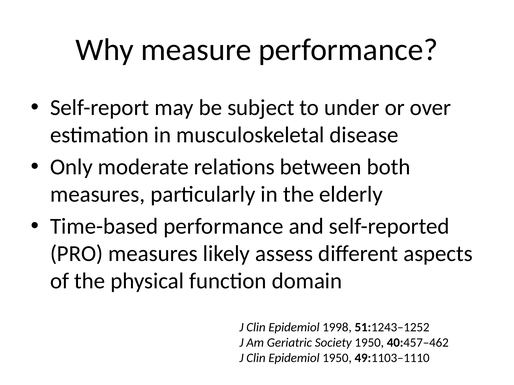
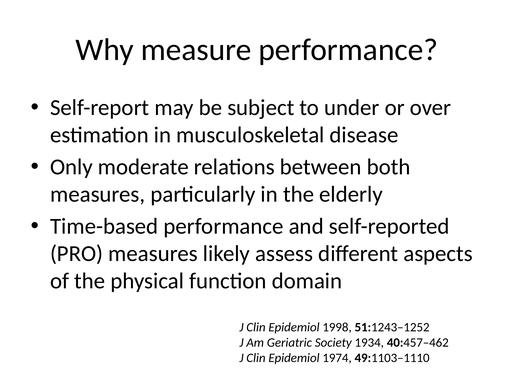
Society 1950: 1950 -> 1934 (369, 343)
Epidemiol 1950: 1950 -> 1974 (337, 358)
